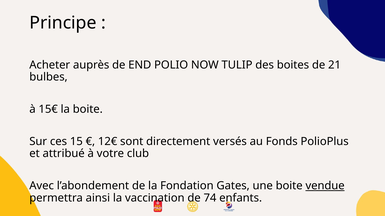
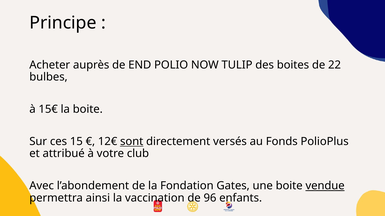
21: 21 -> 22 (335, 65)
sont underline: none -> present (132, 142)
74: 74 -> 96 (210, 198)
